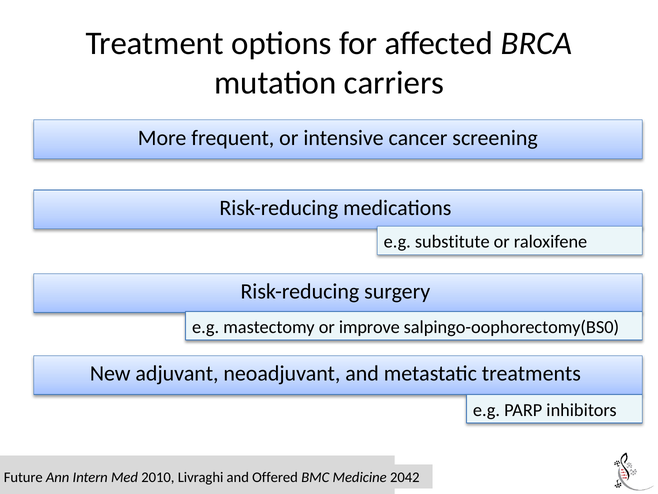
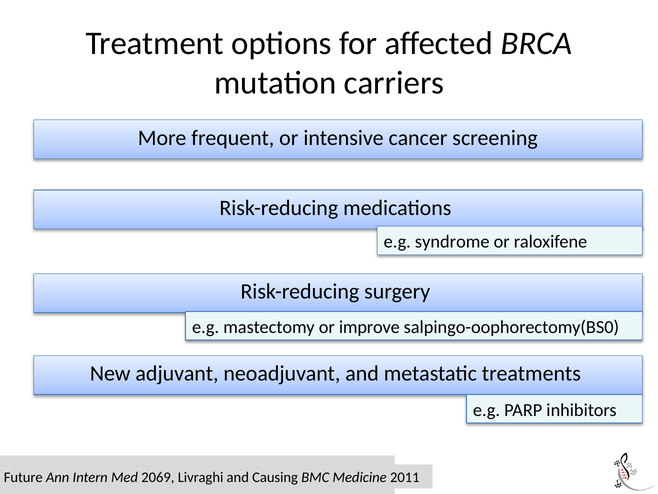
substitute: substitute -> syndrome (452, 242)
2010: 2010 -> 2069 (158, 477)
Offered: Offered -> Causing (275, 477)
2042: 2042 -> 2011 (405, 477)
